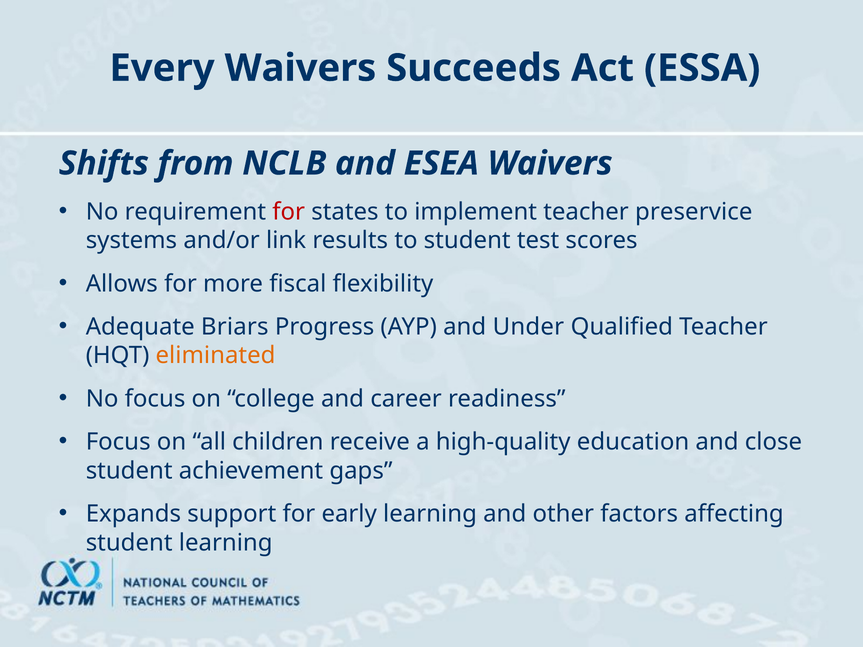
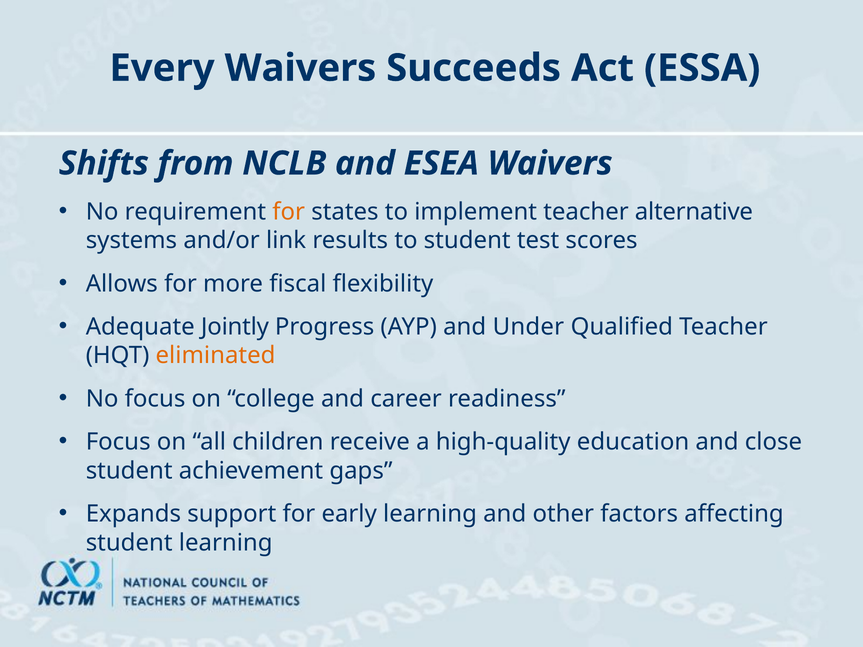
for colour: red -> orange (289, 212)
preservice: preservice -> alternative (694, 212)
Briars: Briars -> Jointly (235, 327)
